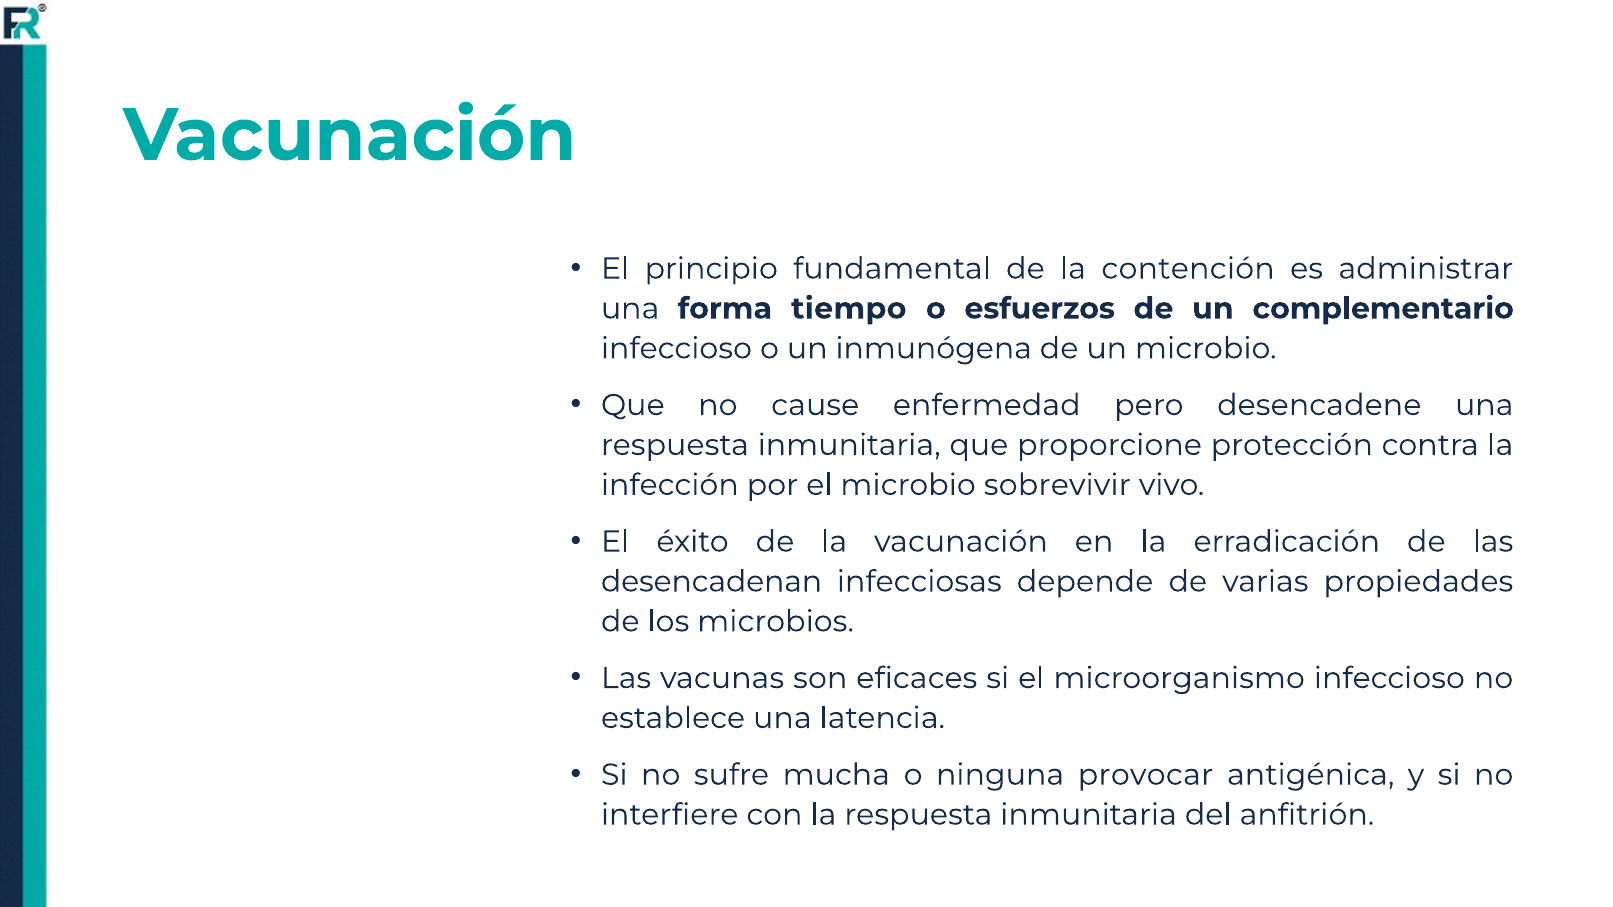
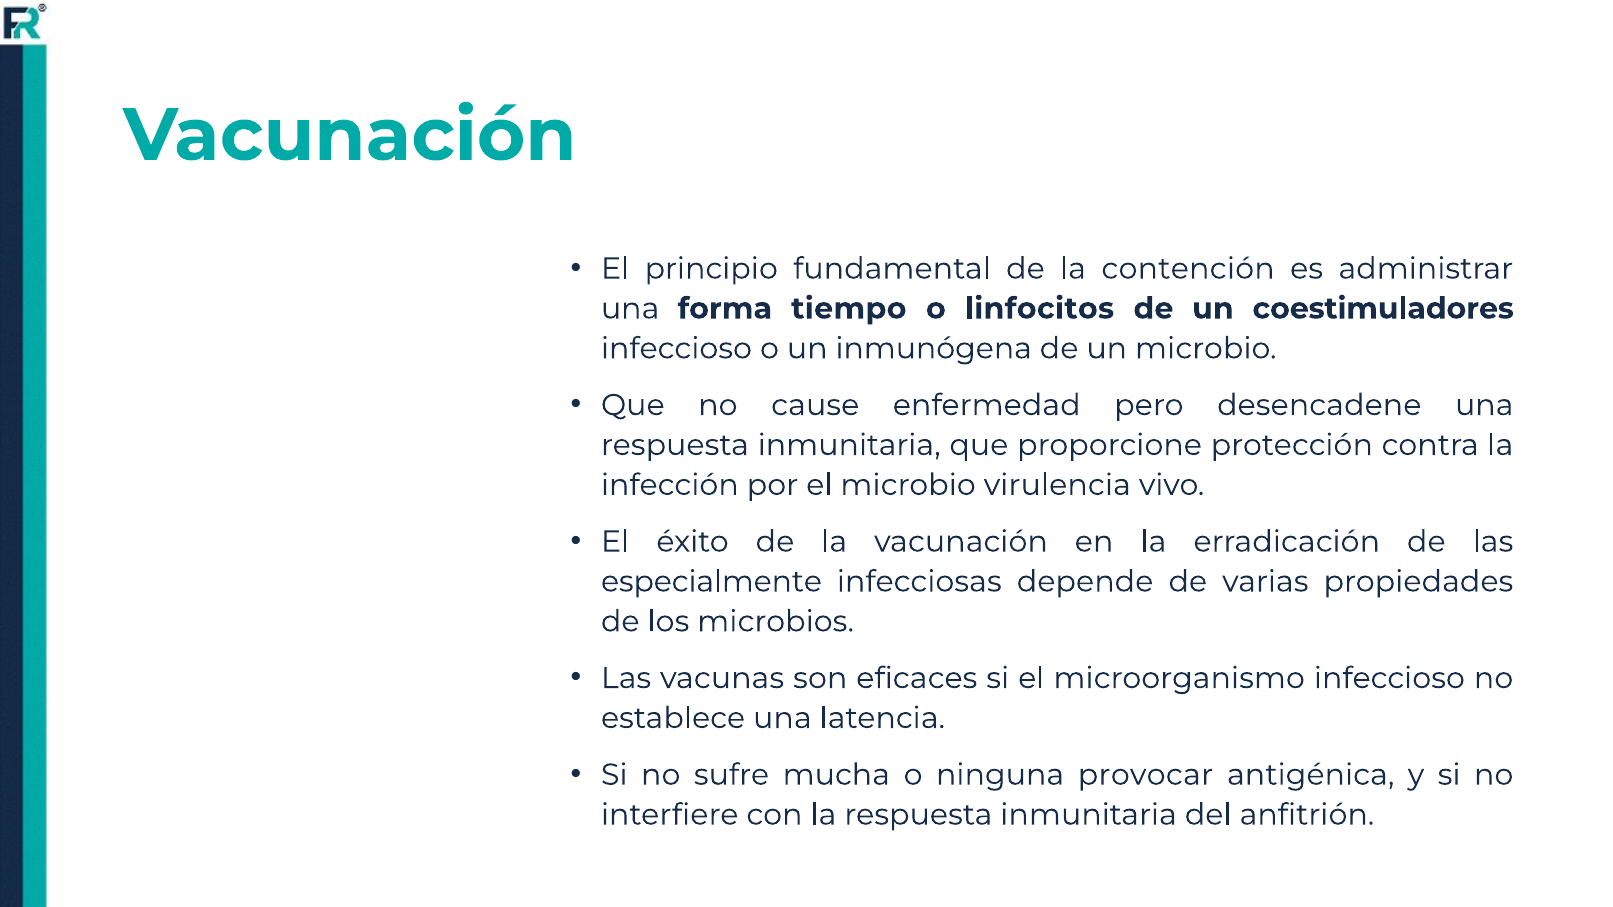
esfuerzos: esfuerzos -> linfocitos (1039, 309)
complementario: complementario -> coestimuladores (1383, 309)
sobrevivir: sobrevivir -> virulencia (1057, 485)
desencadenan: desencadenan -> especialmente (711, 582)
